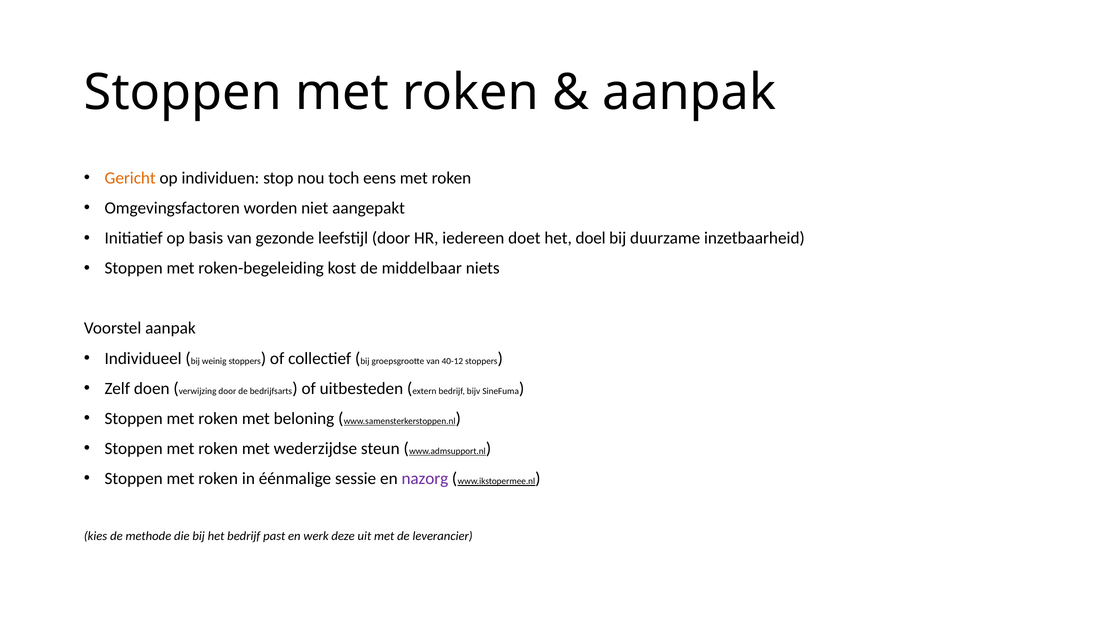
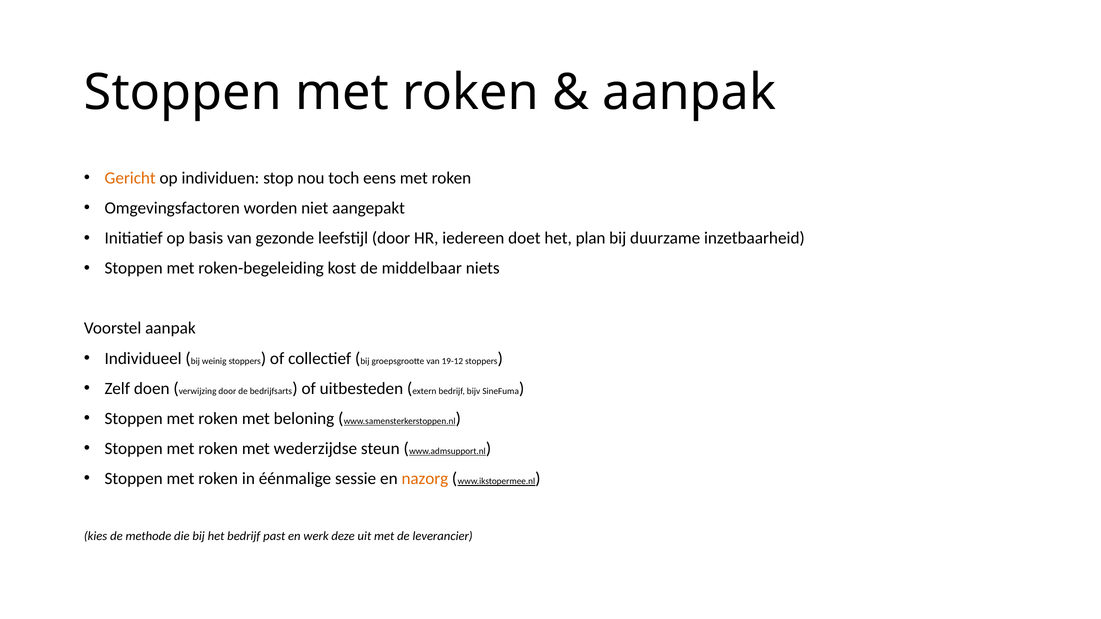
doel: doel -> plan (591, 238)
40-12: 40-12 -> 19-12 (452, 361)
nazorg colour: purple -> orange (425, 479)
